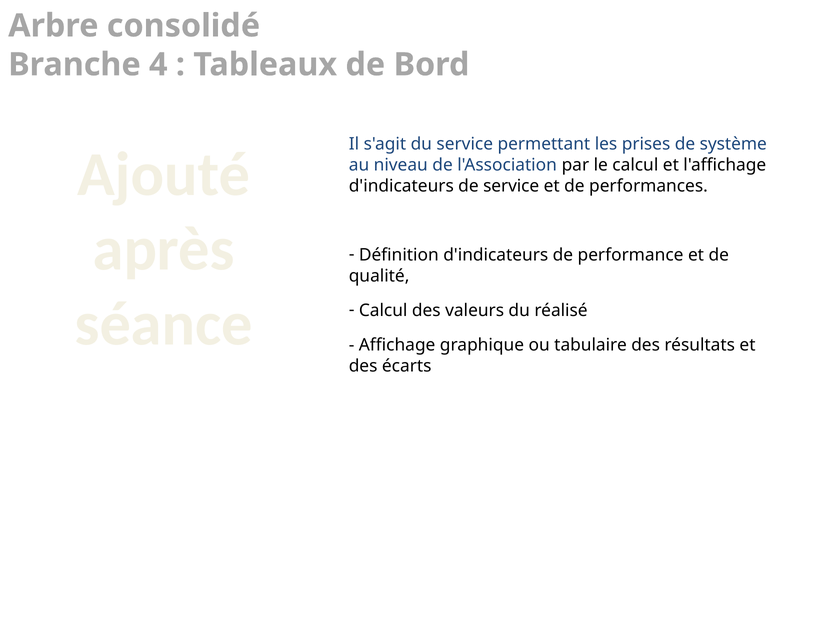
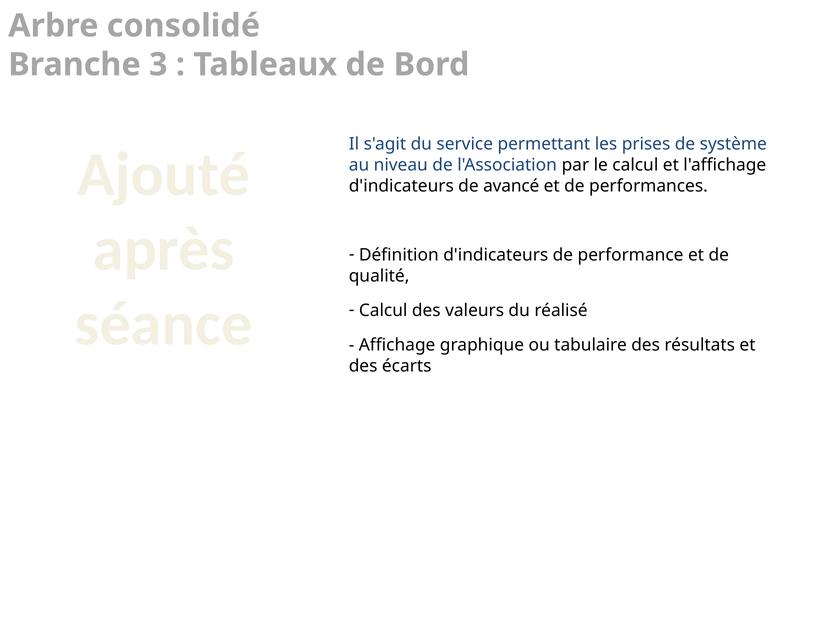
4: 4 -> 3 (158, 65)
de service: service -> avancé (511, 186)
